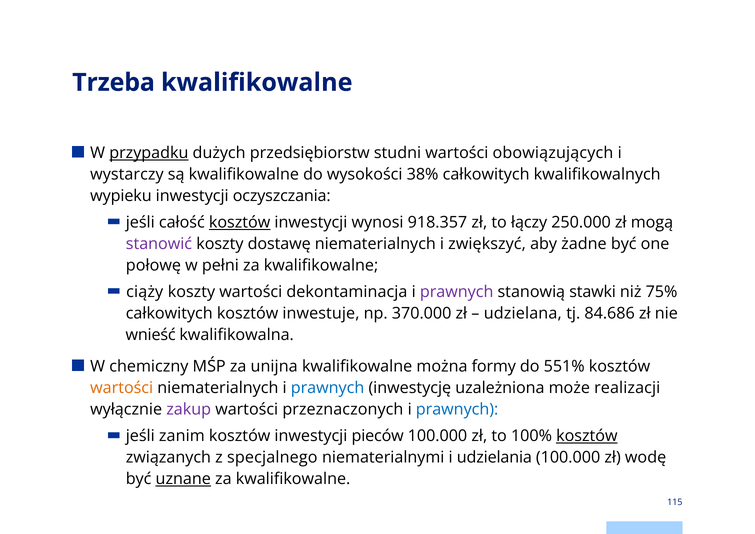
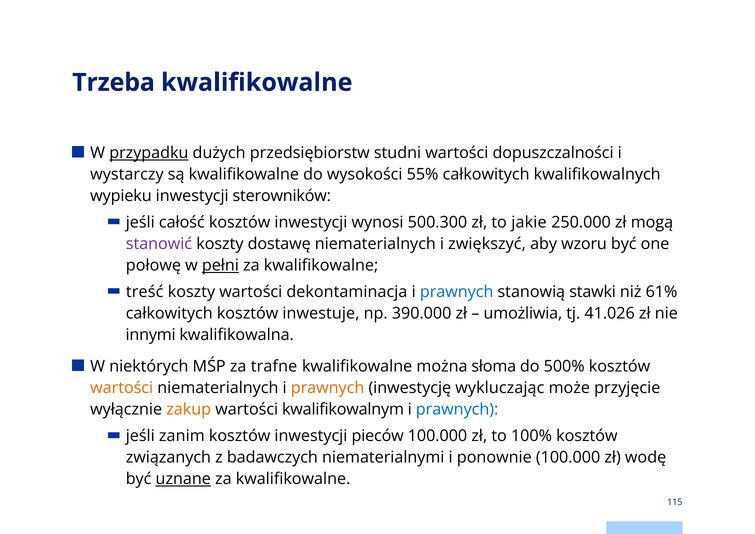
obowiązujących: obowiązujących -> dopuszczalności (553, 153)
38%: 38% -> 55% (423, 174)
oczyszczania: oczyszczania -> sterowników (282, 196)
kosztów underline: present -> none (240, 222)
918.357: 918.357 -> 500.300 (437, 222)
łączy: łączy -> jakie (529, 222)
żadne: żadne -> wzoru (584, 244)
pełni underline: none -> present (220, 265)
ciąży: ciąży -> treść (145, 292)
prawnych colour: purple -> blue (457, 292)
75%: 75% -> 61% (662, 292)
370.000: 370.000 -> 390.000 (422, 313)
udzielana: udzielana -> umożliwia (523, 313)
84.686: 84.686 -> 41.026 (610, 313)
wnieść: wnieść -> innymi (151, 335)
chemiczny: chemiczny -> niektórych (149, 366)
unijna: unijna -> trafne (274, 366)
formy: formy -> słoma (494, 366)
551%: 551% -> 500% (564, 366)
prawnych colour: blue -> orange (328, 388)
uzależniona: uzależniona -> wykluczając (500, 388)
realizacji: realizacji -> przyjęcie (627, 388)
zakup colour: purple -> orange (189, 409)
przeznaczonych: przeznaczonych -> kwalifikowalnym (343, 409)
kosztów underline: present -> none (587, 436)
specjalnego: specjalnego -> badawczych (272, 457)
udzielania: udzielania -> ponownie (494, 457)
